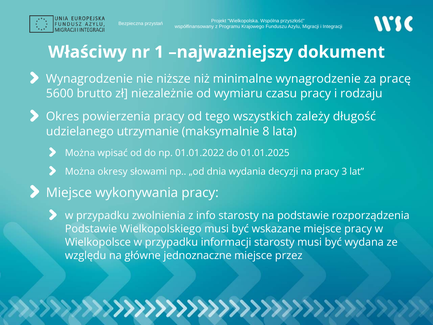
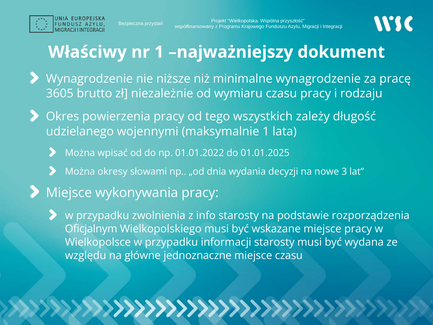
5600: 5600 -> 3605 (60, 93)
utrzymanie: utrzymanie -> wojennymi (148, 131)
maksymalnie 8: 8 -> 1 (266, 131)
na pracy: pracy -> nowe (327, 171)
Podstawie: Podstawie -> Oficjalnym (91, 229)
miejsce przez: przez -> czasu (289, 255)
